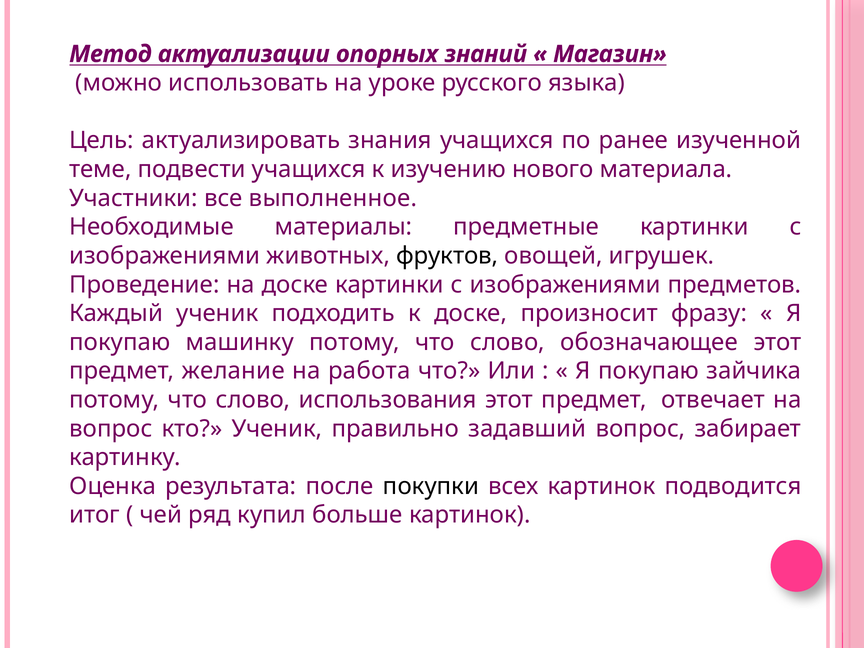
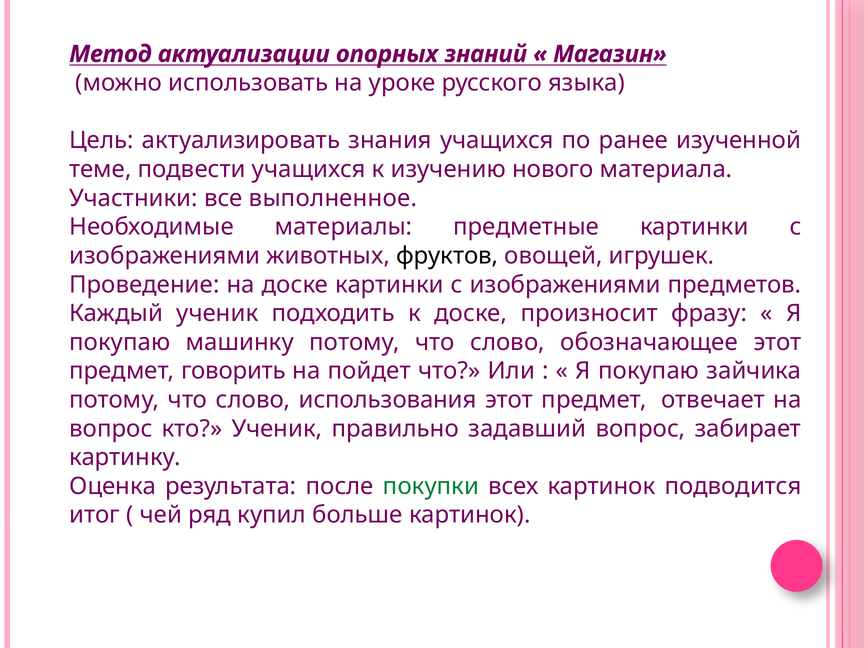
желание: желание -> говорить (233, 371)
работа: работа -> пойдет (369, 371)
покупки colour: black -> green (431, 486)
